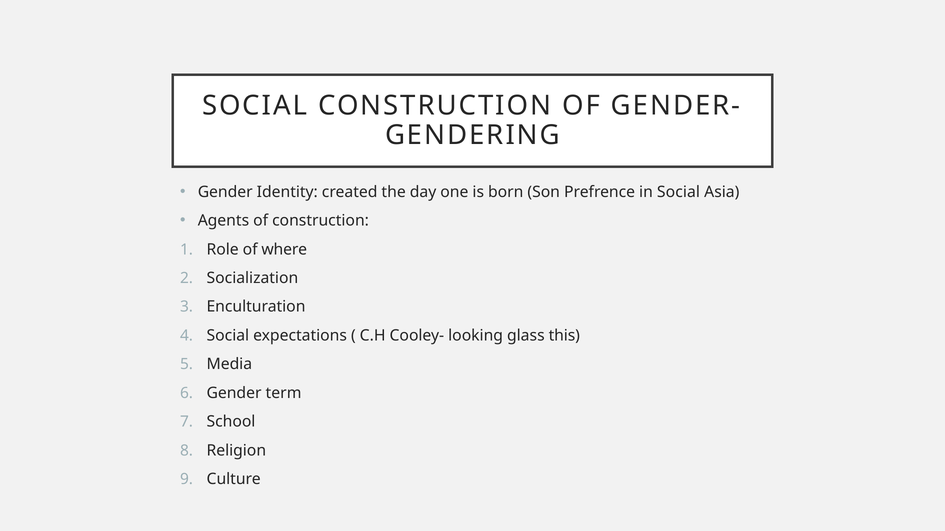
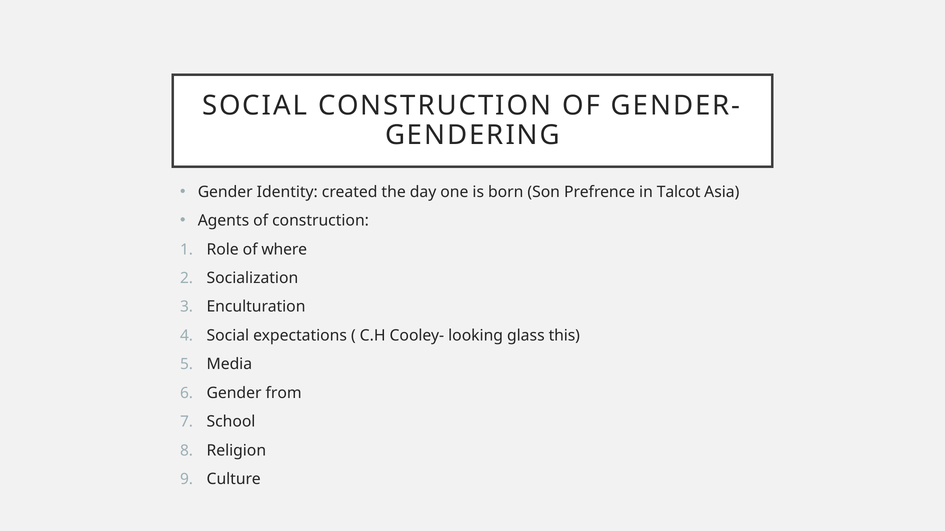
in Social: Social -> Talcot (679, 192)
term: term -> from (284, 393)
